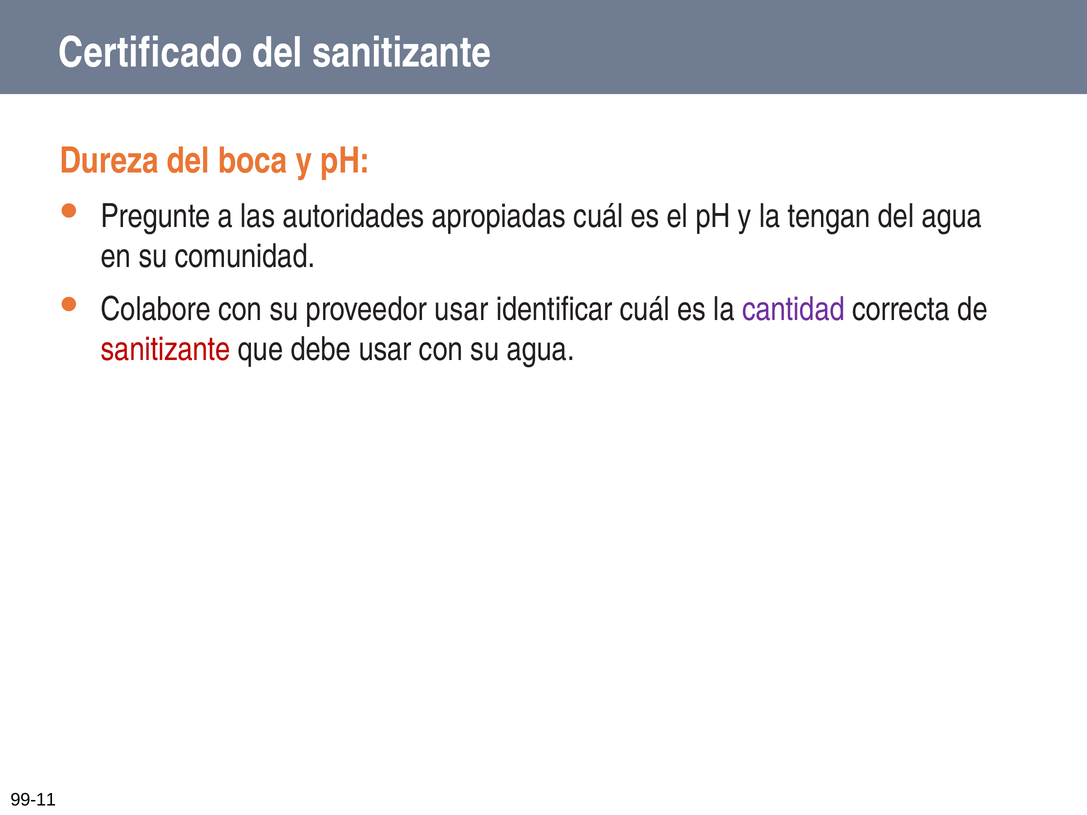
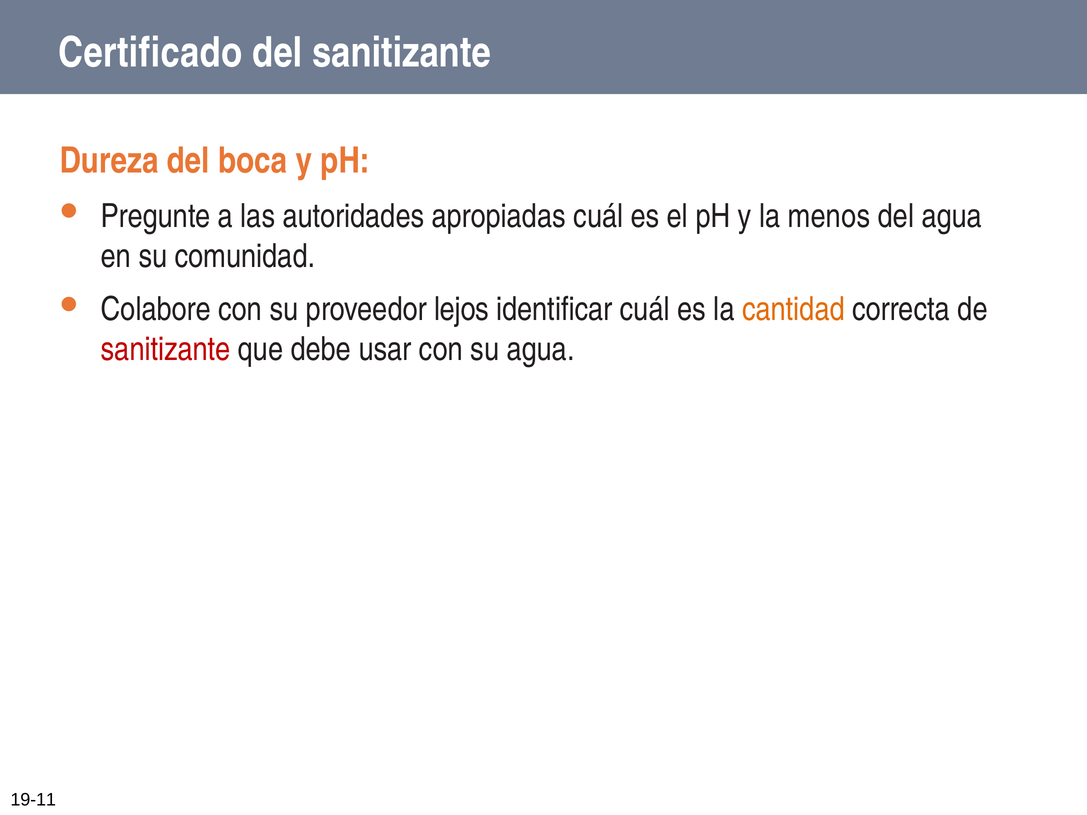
tengan: tengan -> menos (829, 216)
proveedor usar: usar -> lejos (462, 310)
cantidad colour: purple -> orange (793, 310)
99-11: 99-11 -> 19-11 (33, 800)
